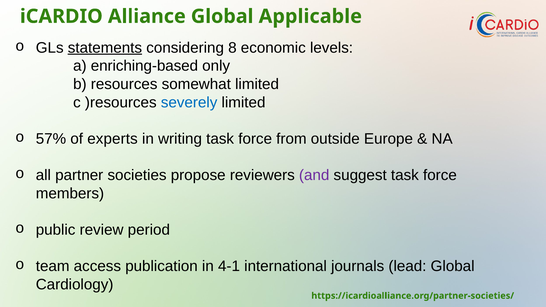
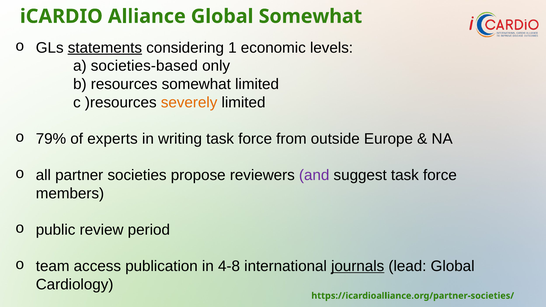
Global Applicable: Applicable -> Somewhat (310, 16)
8: 8 -> 1 (232, 48)
enriching-based: enriching-based -> societies-based (144, 66)
severely colour: blue -> orange (189, 102)
57%: 57% -> 79% (51, 139)
4-1: 4-1 -> 4-8 (229, 266)
journals underline: none -> present (358, 266)
